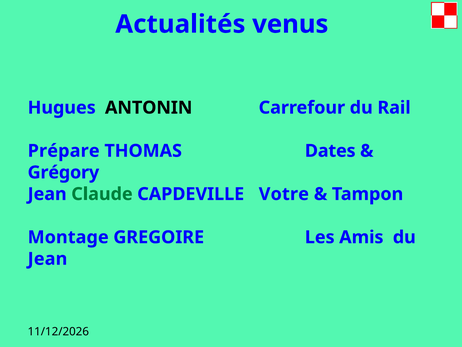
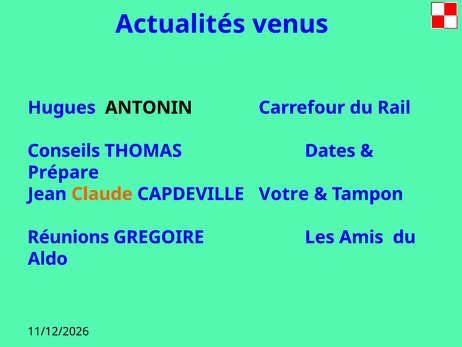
Prépare: Prépare -> Conseils (64, 151)
Grégory: Grégory -> Prépare (63, 172)
Claude colour: green -> orange (102, 194)
Montage: Montage -> Réunions (68, 237)
Jean: Jean -> Aldo (48, 259)
